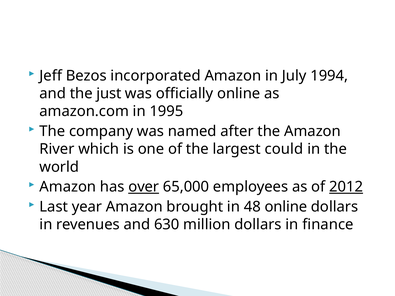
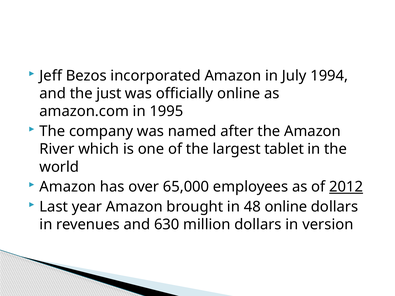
could: could -> tablet (284, 149)
over underline: present -> none (144, 187)
finance: finance -> version (328, 225)
